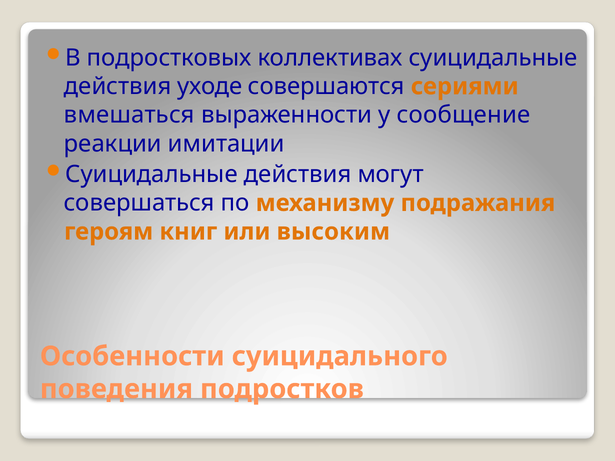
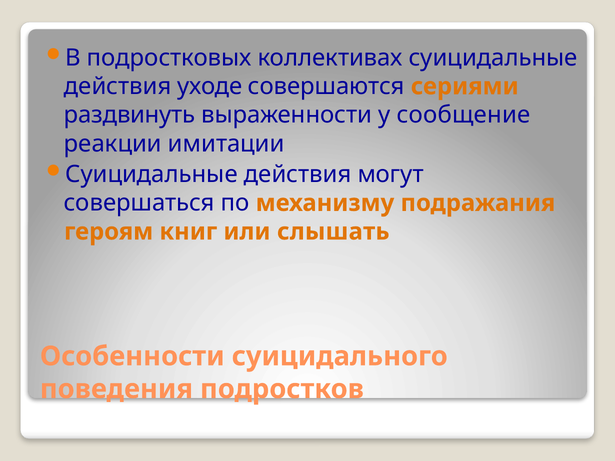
вмешаться: вмешаться -> раздвинуть (130, 115)
высоким: высоким -> слышать (333, 232)
